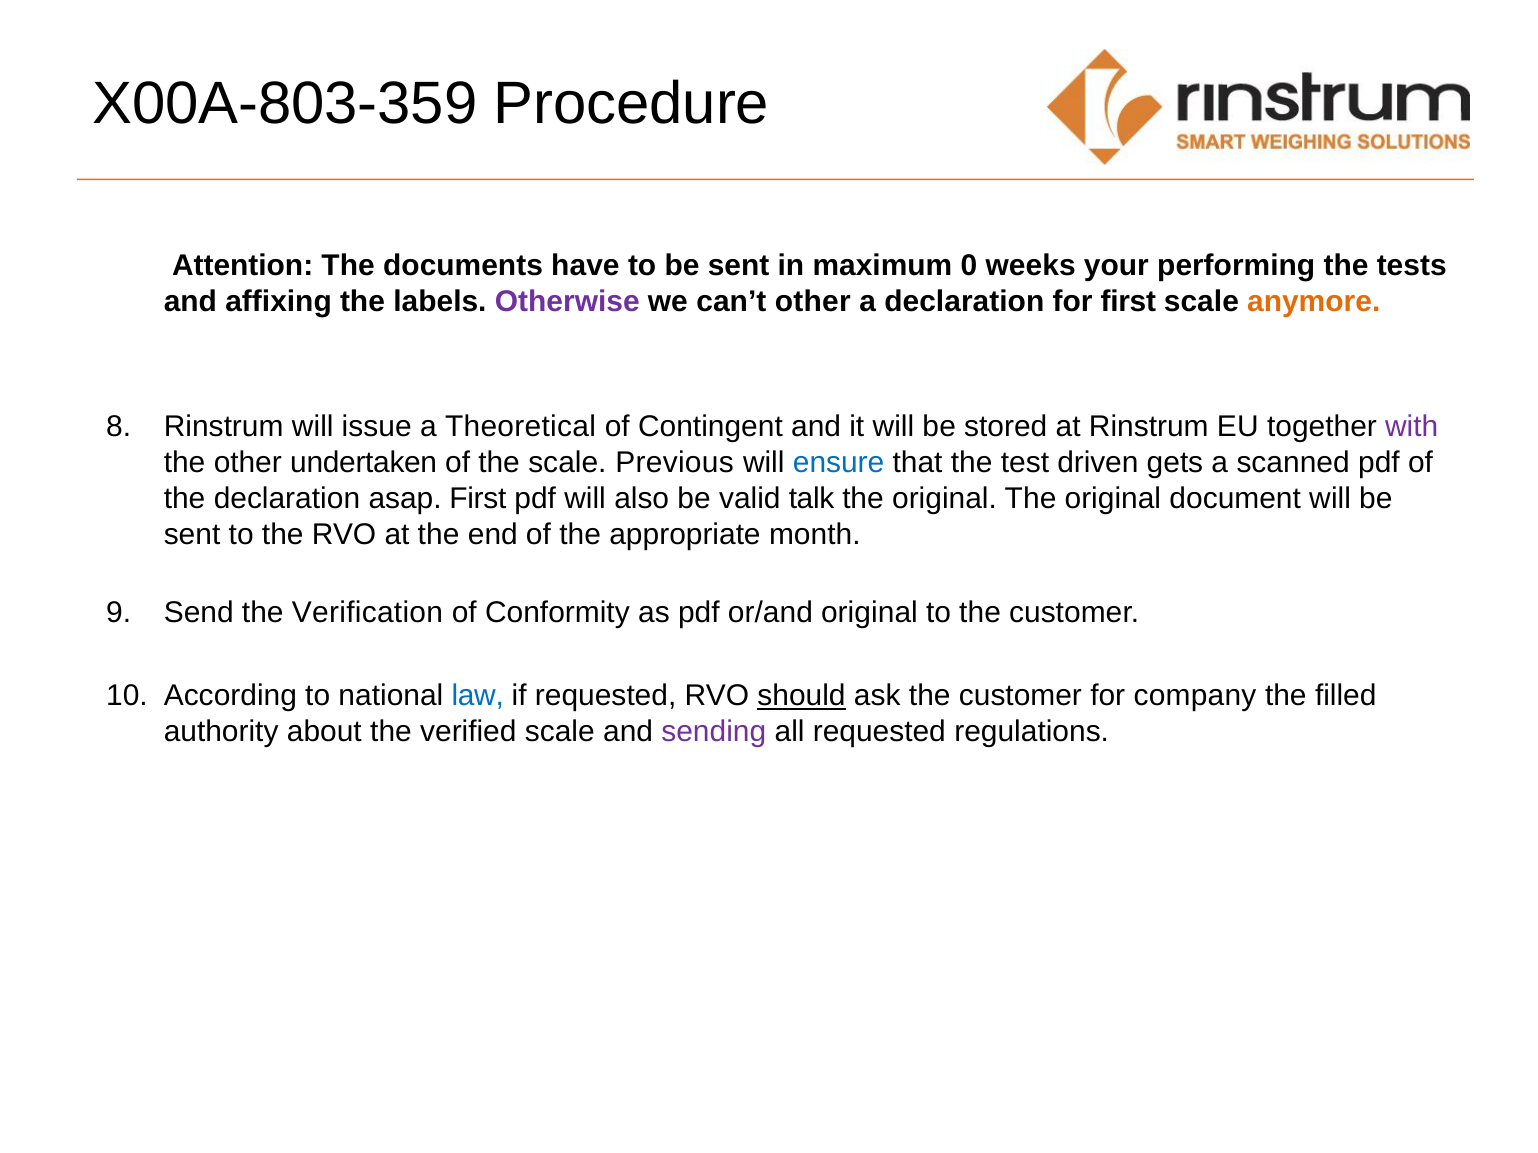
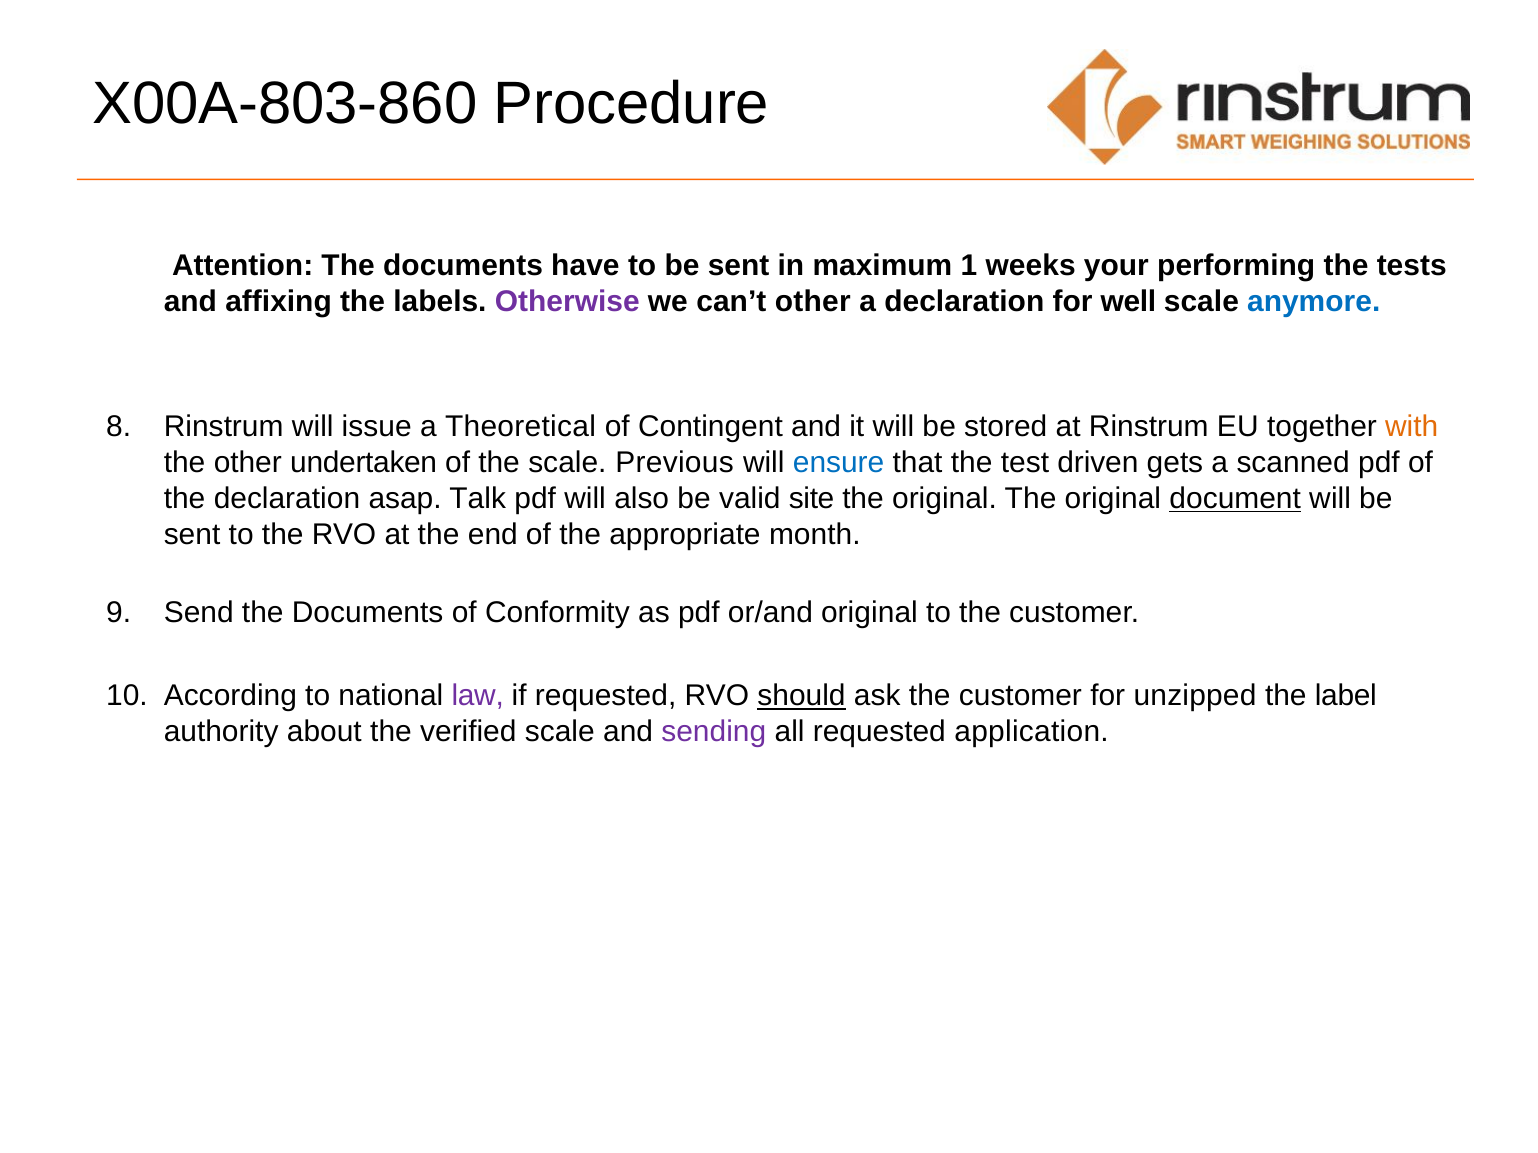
X00A-803-359: X00A-803-359 -> X00A-803-860 (285, 104)
0: 0 -> 1 (969, 265)
for first: first -> well (1128, 301)
anymore colour: orange -> blue (1314, 301)
with colour: purple -> orange (1412, 427)
asap First: First -> Talk (478, 499)
talk: talk -> site (812, 499)
document underline: none -> present (1235, 499)
Send the Verification: Verification -> Documents (368, 613)
law colour: blue -> purple (478, 696)
company: company -> unzipped (1195, 696)
filled: filled -> label (1346, 696)
regulations: regulations -> application (1032, 732)
